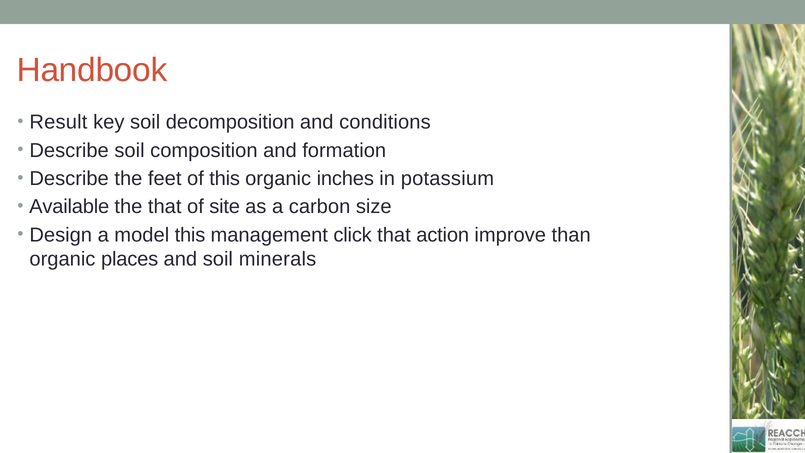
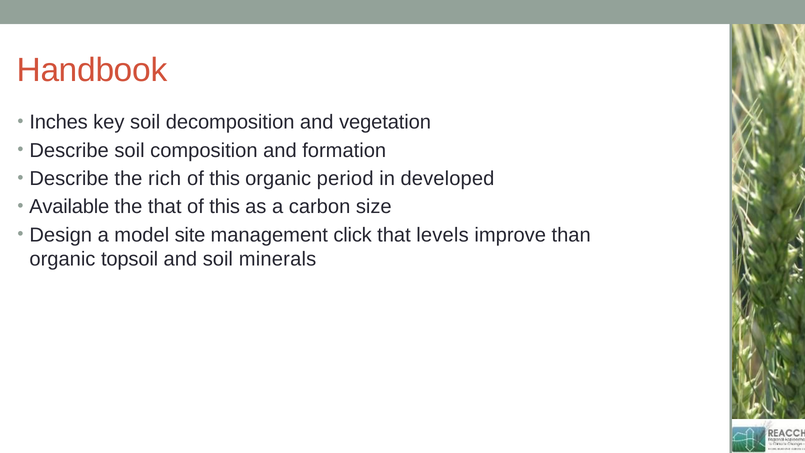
Result: Result -> Inches (59, 122)
conditions: conditions -> vegetation (385, 122)
feet: feet -> rich (165, 178)
inches: inches -> period (345, 178)
potassium: potassium -> developed (447, 178)
site: site -> this (225, 207)
model this: this -> site (190, 235)
action: action -> levels (443, 235)
places: places -> topsoil (130, 259)
